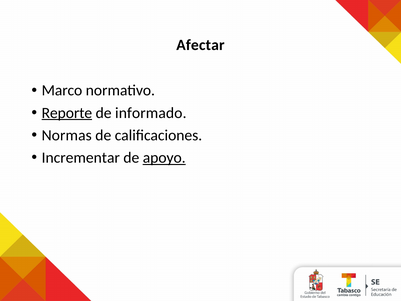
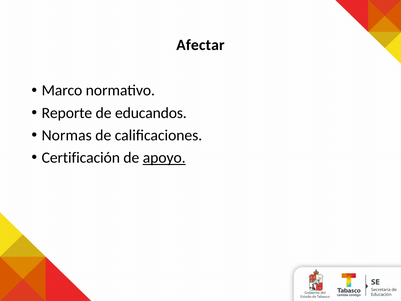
Reporte underline: present -> none (67, 113)
informado: informado -> educandos (151, 113)
Incrementar: Incrementar -> Certificación (81, 158)
